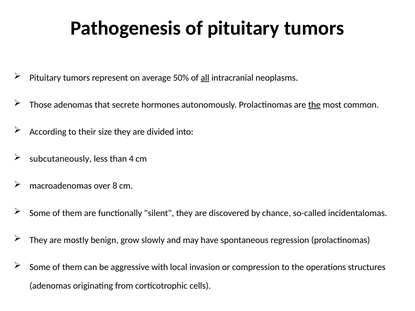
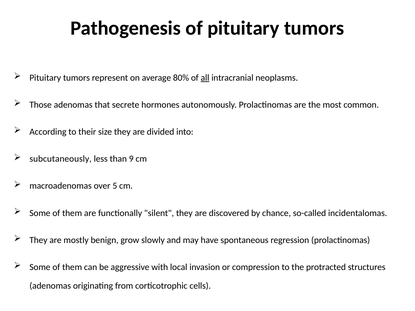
50%: 50% -> 80% (181, 78)
the underline: present -> none (314, 105)
4: 4 -> 9 (131, 159)
8: 8 -> 5 (115, 186)
operations: operations -> protracted (326, 267)
